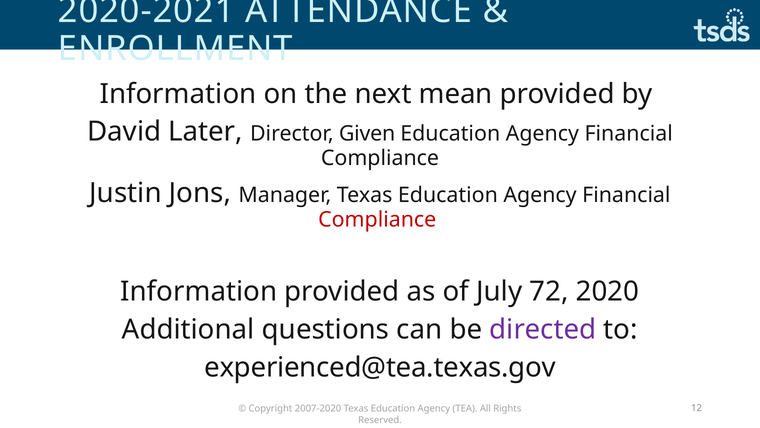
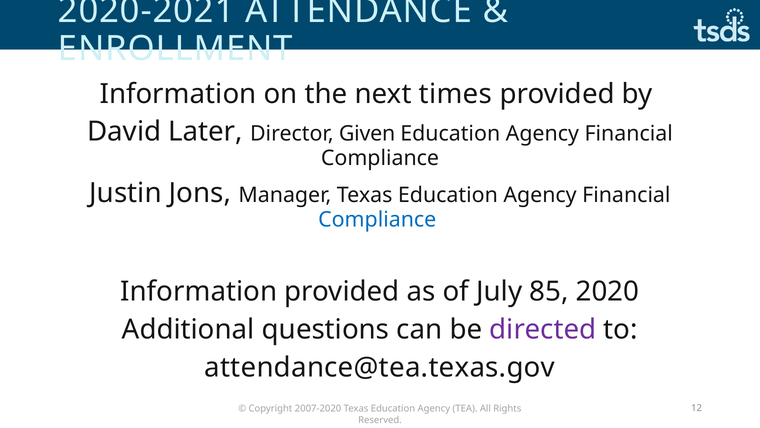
mean: mean -> times (455, 94)
Compliance colour: red -> blue (377, 219)
72: 72 -> 85 (549, 291)
experienced@tea.texas.gov: experienced@tea.texas.gov -> attendance@tea.texas.gov (380, 367)
